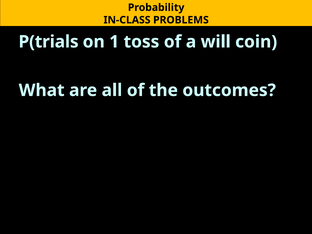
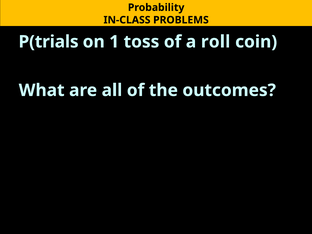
will: will -> roll (216, 42)
